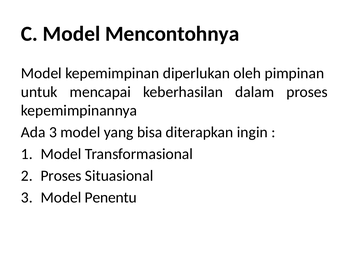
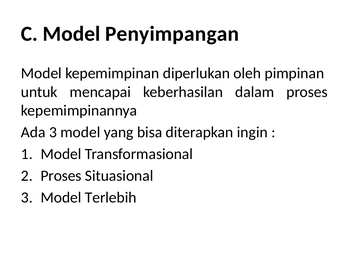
Mencontohnya: Mencontohnya -> Penyimpangan (172, 34)
Penentu: Penentu -> Terlebih (111, 197)
